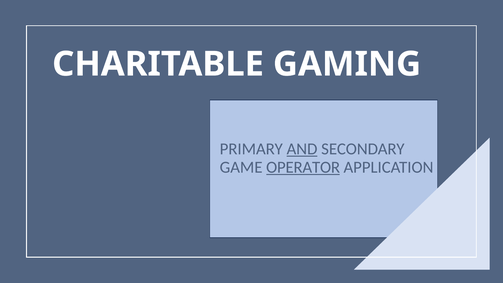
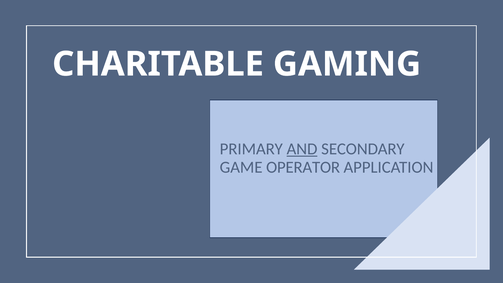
OPERATOR underline: present -> none (303, 167)
